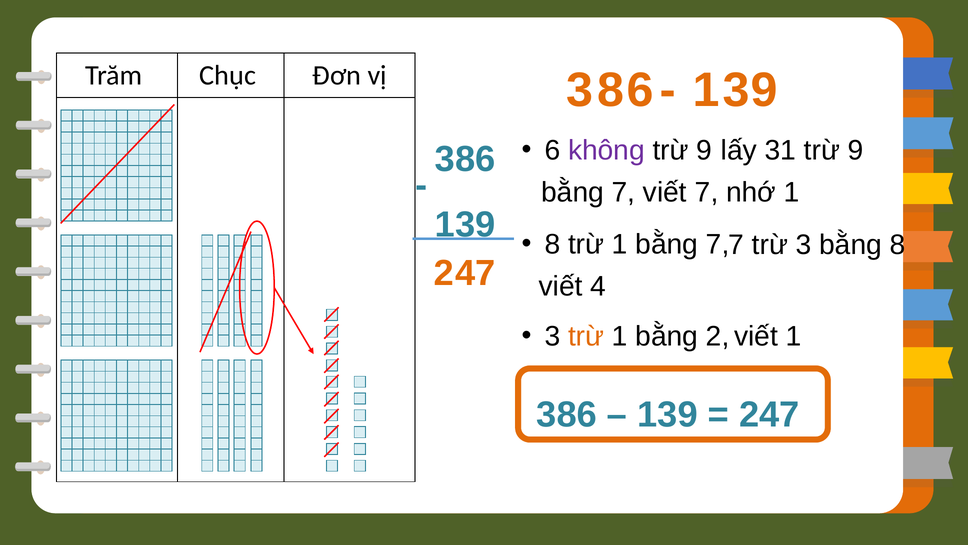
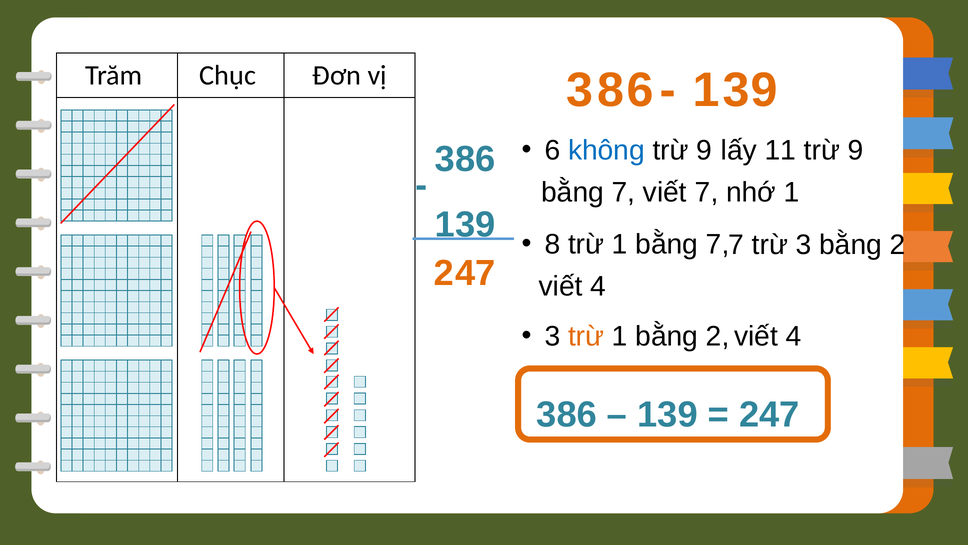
không colour: purple -> blue (606, 150)
31: 31 -> 11 (780, 150)
bằng 8: 8 -> 2 (898, 245)
1: 1 -> 4 (794, 336)
